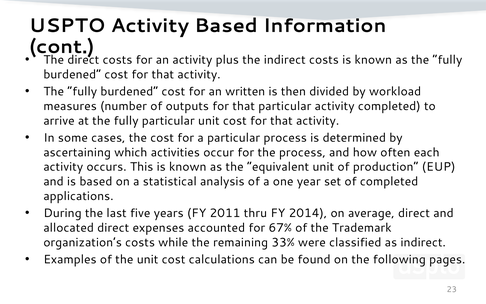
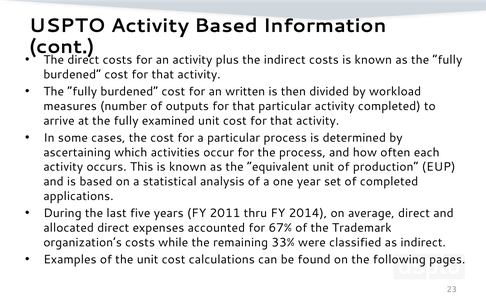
fully particular: particular -> examined (168, 121)
